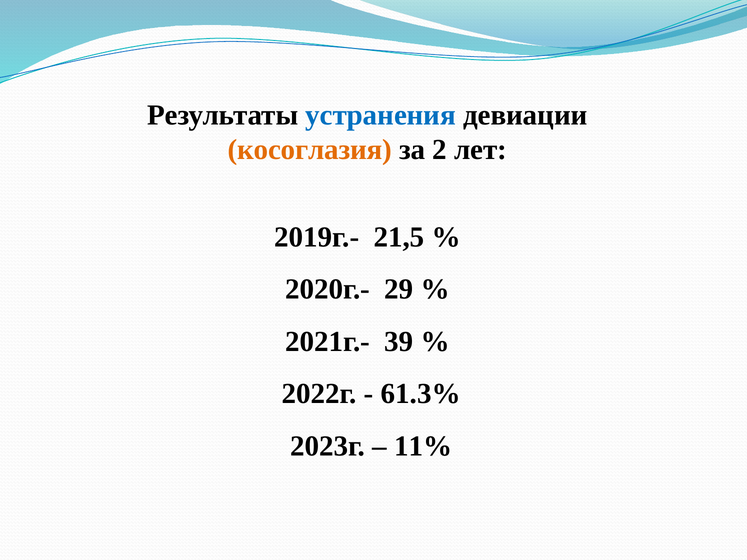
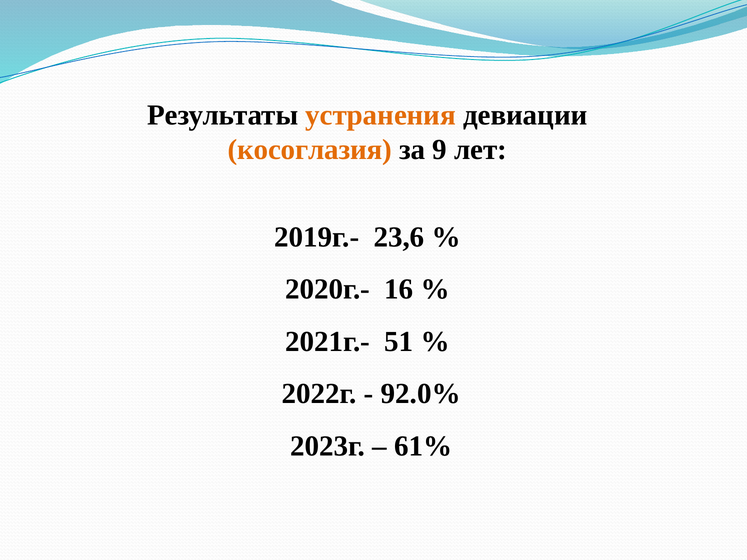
устранения colour: blue -> orange (381, 115)
2: 2 -> 9 (440, 150)
21,5: 21,5 -> 23,6 (399, 237)
29: 29 -> 16 (399, 289)
39: 39 -> 51 (399, 342)
61.3%: 61.3% -> 92.0% (421, 394)
11%: 11% -> 61% (423, 446)
